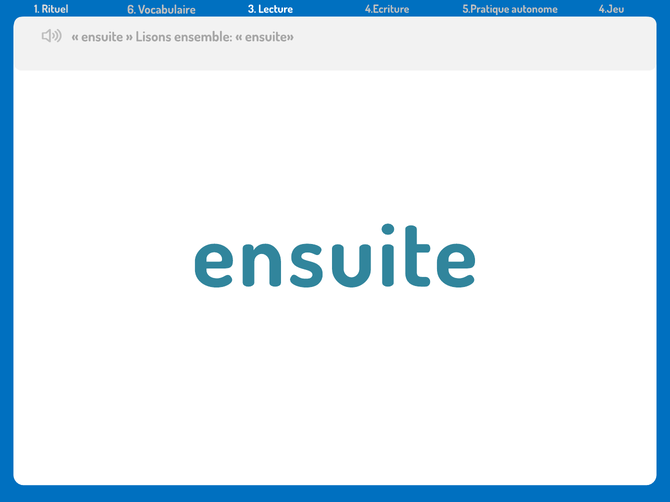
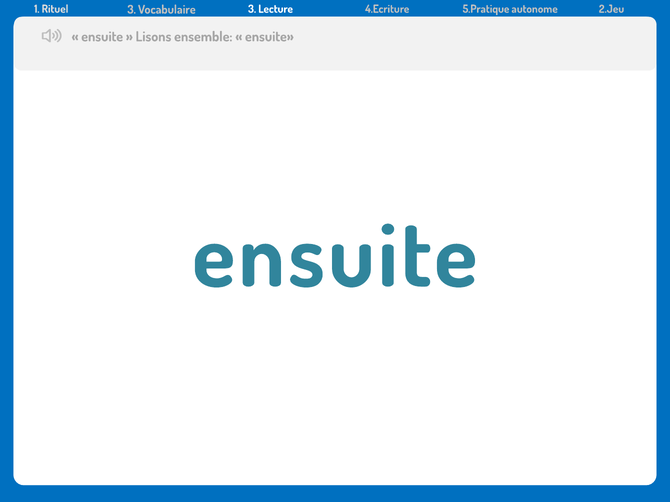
Rituel 6: 6 -> 3 (132, 10)
4.Jeu: 4.Jeu -> 2.Jeu (612, 9)
